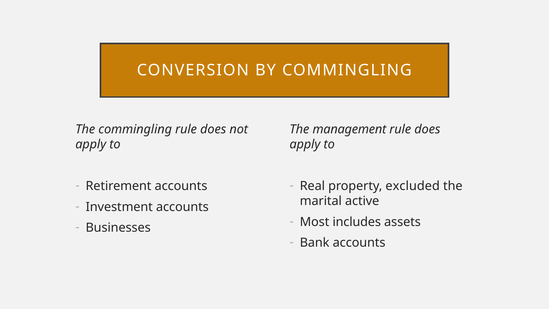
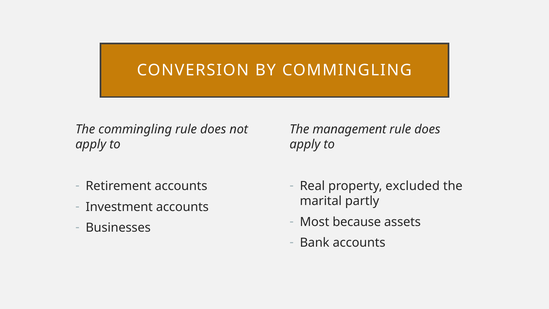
active: active -> partly (362, 201)
includes: includes -> because (357, 222)
